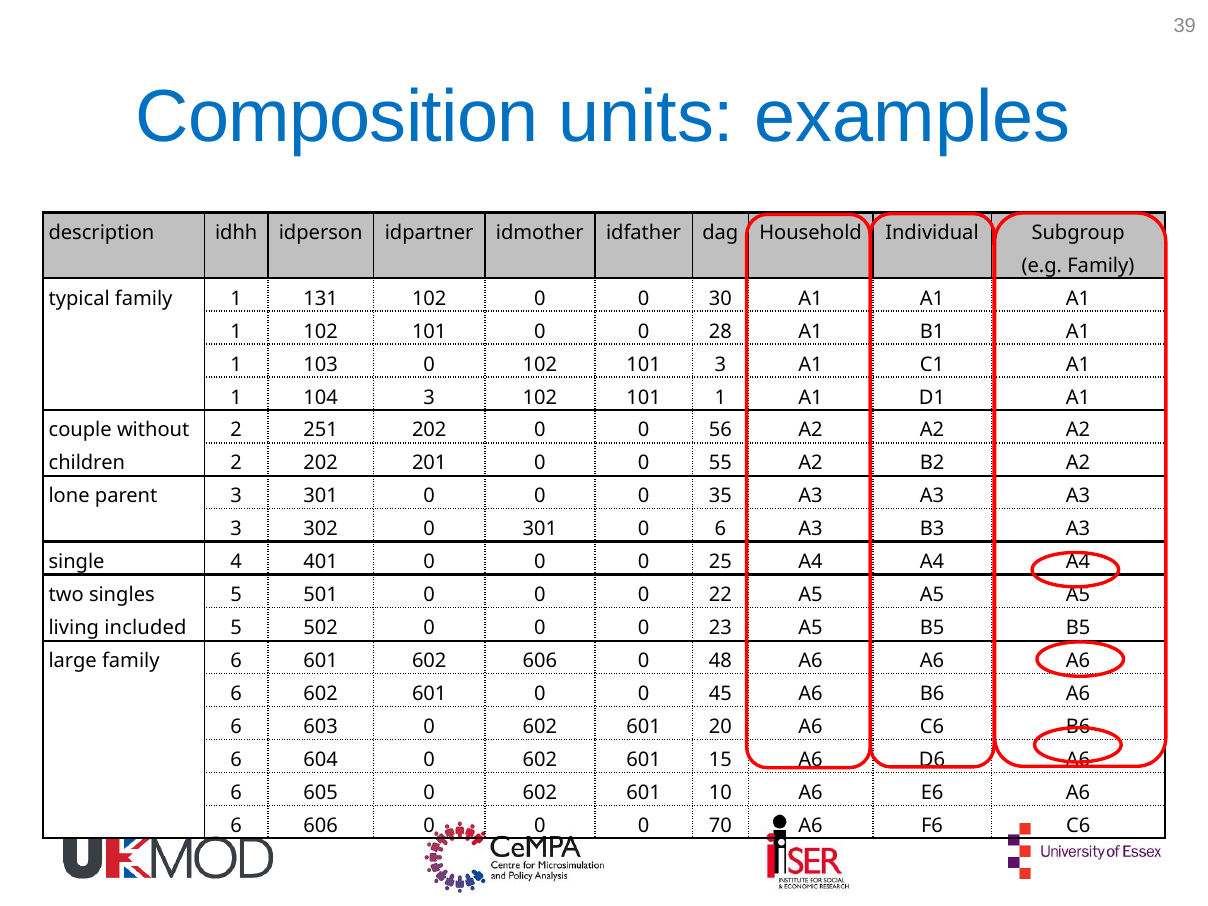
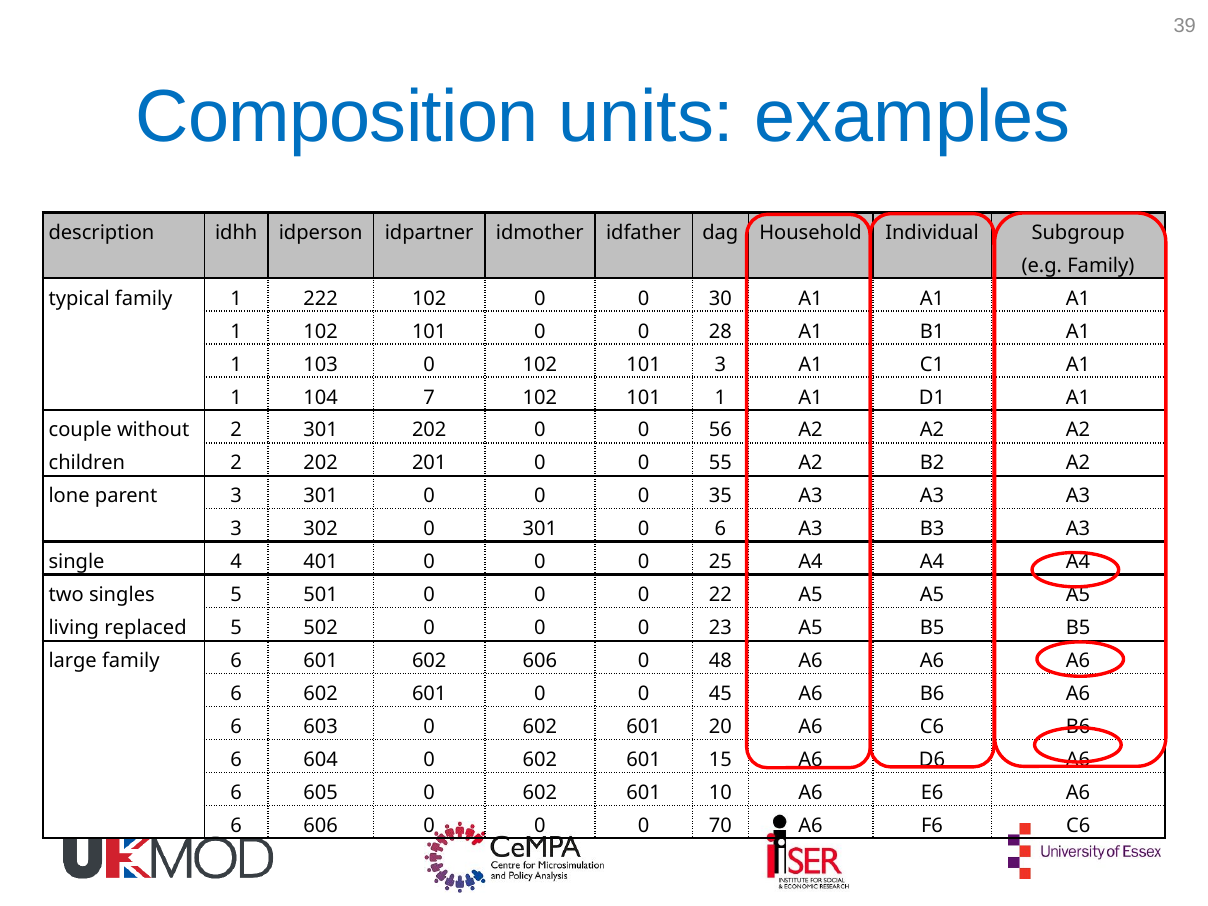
131: 131 -> 222 (321, 299)
104 3: 3 -> 7 (429, 397)
2 251: 251 -> 301 (321, 430)
included: included -> replaced (145, 628)
